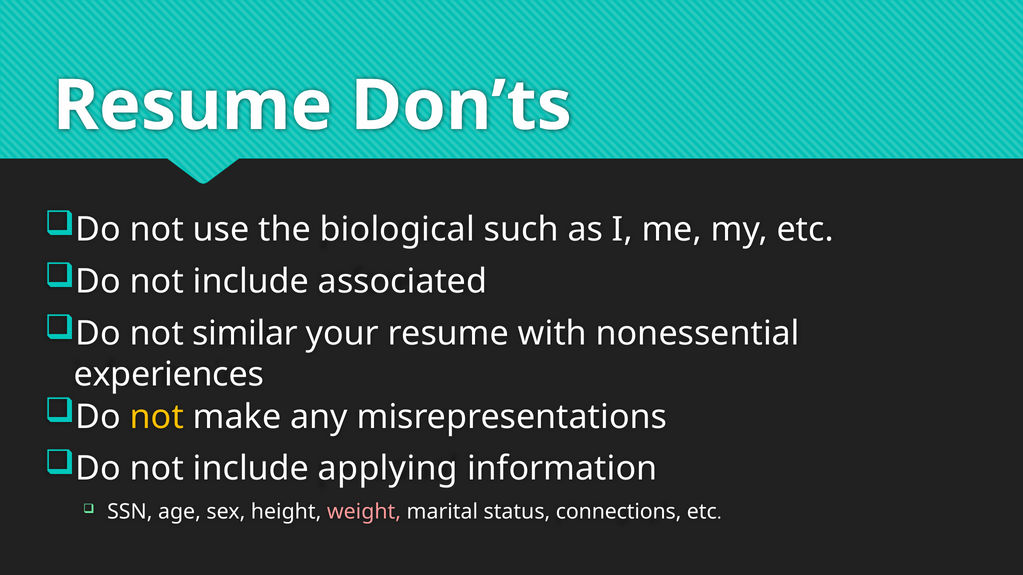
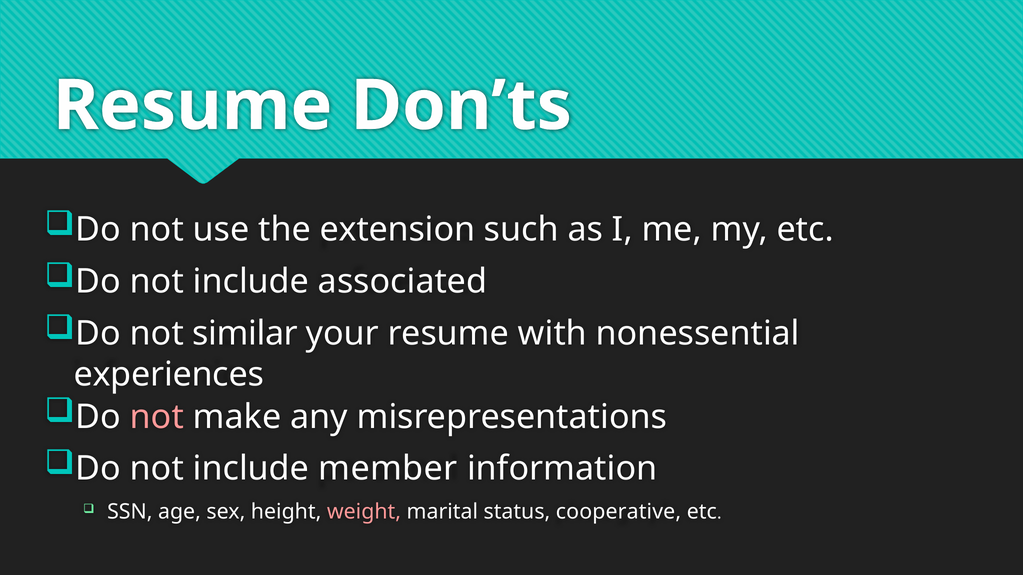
biological: biological -> extension (397, 230)
not colour: yellow -> pink (157, 417)
applying: applying -> member (388, 469)
connections: connections -> cooperative (618, 512)
